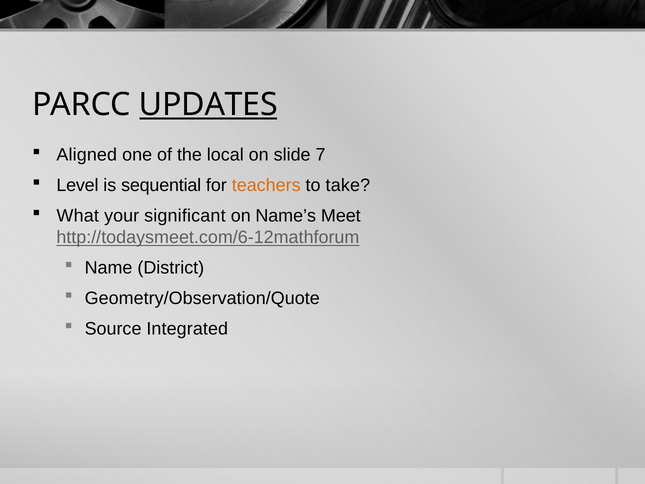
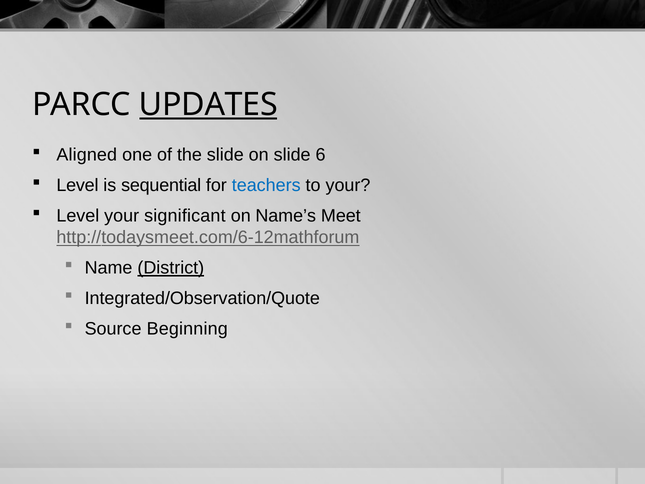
the local: local -> slide (225, 155)
7: 7 -> 6 (321, 155)
teachers colour: orange -> blue (266, 185)
to take: take -> your (348, 185)
What: What -> Level (78, 216)
District underline: none -> present (171, 268)
Geometry/Observation/Quote: Geometry/Observation/Quote -> Integrated/Observation/Quote (202, 298)
Integrated: Integrated -> Beginning (187, 329)
